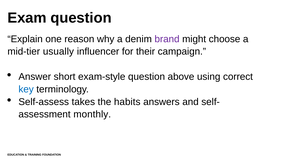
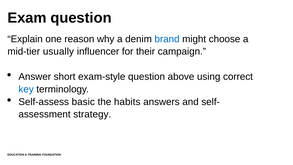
brand colour: purple -> blue (167, 39)
takes: takes -> basic (83, 102)
monthly: monthly -> strategy (92, 114)
